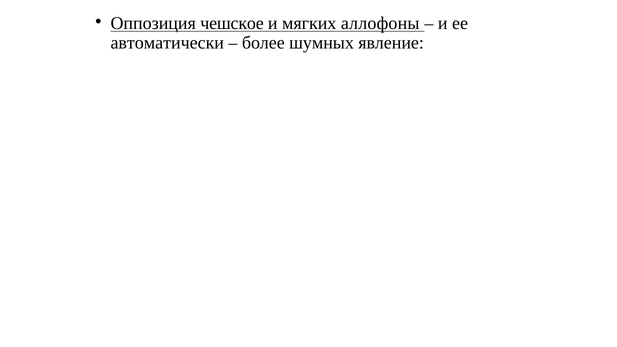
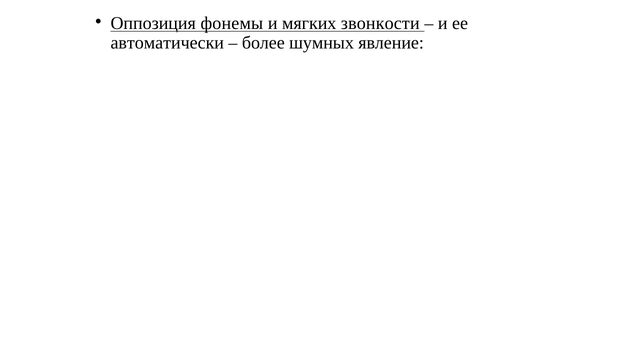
чешское: чешское -> фонемы (232, 23)
аллофоны: аллофоны -> звонкости (380, 23)
